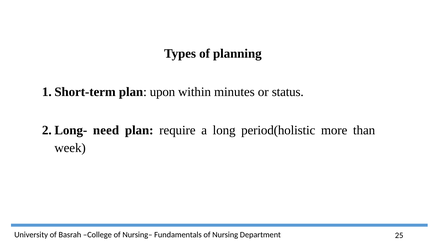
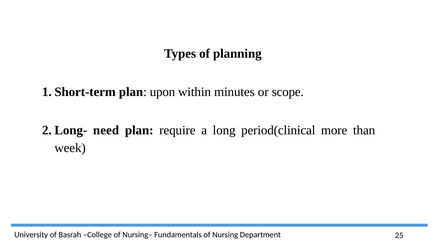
status: status -> scope (288, 92)
period(holistic: period(holistic -> period(clinical (278, 130)
